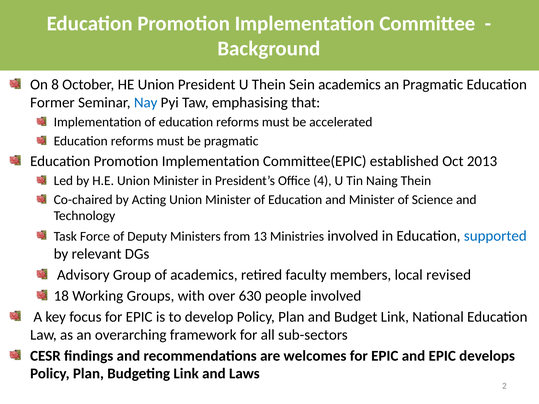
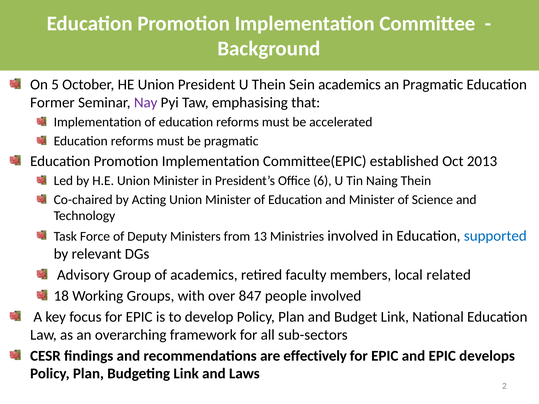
8: 8 -> 5 (55, 85)
Nay colour: blue -> purple (146, 103)
4: 4 -> 6 (322, 181)
revised: revised -> related (449, 275)
630: 630 -> 847 (250, 296)
welcomes: welcomes -> effectively (315, 356)
